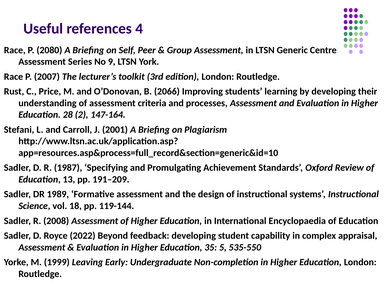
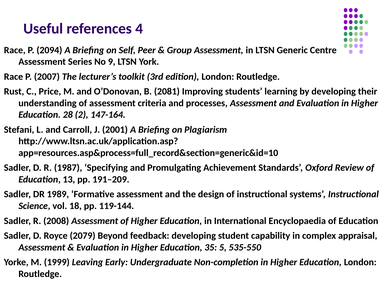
2080: 2080 -> 2094 (49, 50)
2066: 2066 -> 2081 (167, 91)
2022: 2022 -> 2079 (83, 236)
